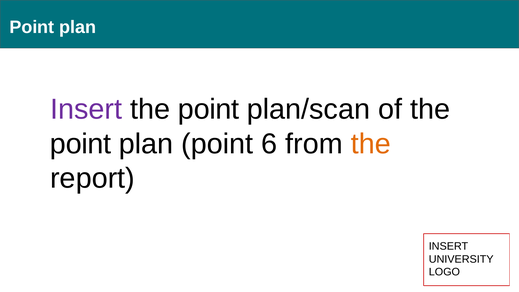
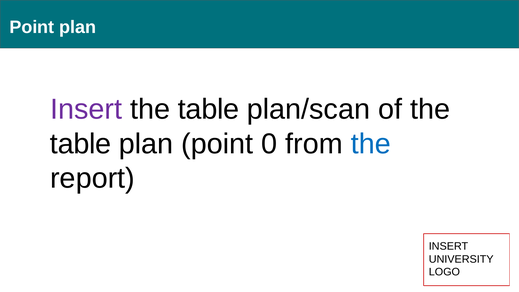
point: point -> table (209, 109)
point: point -> table (81, 144)
6: 6 -> 0 (269, 144)
the colour: orange -> blue (371, 144)
